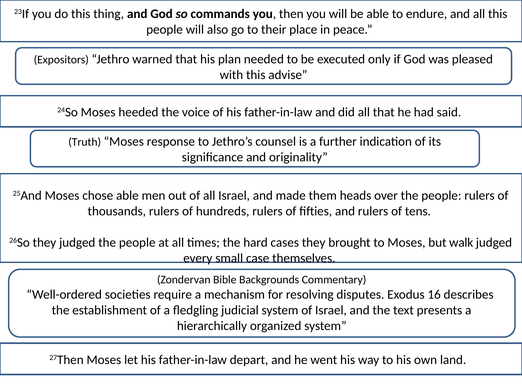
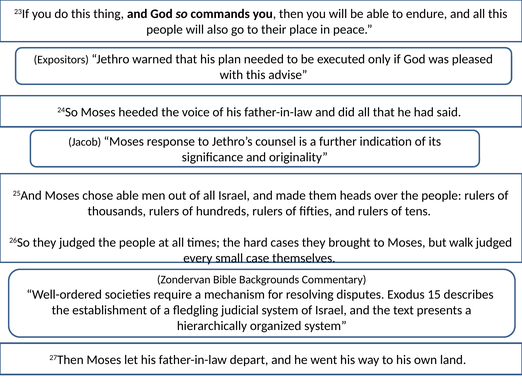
Truth: Truth -> Jacob (85, 142)
16: 16 -> 15 (434, 295)
